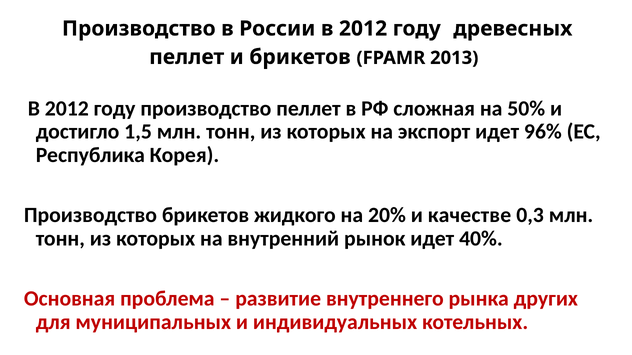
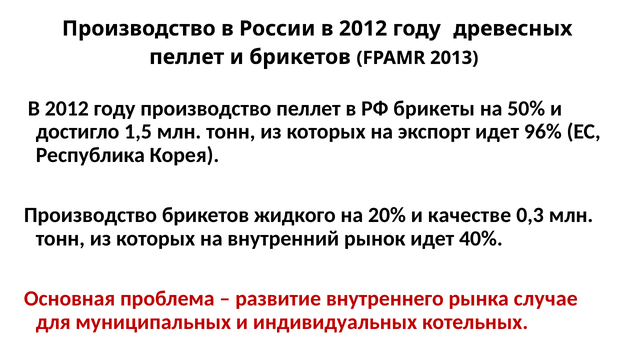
сложная: сложная -> брикеты (434, 109)
других: других -> случае (546, 299)
